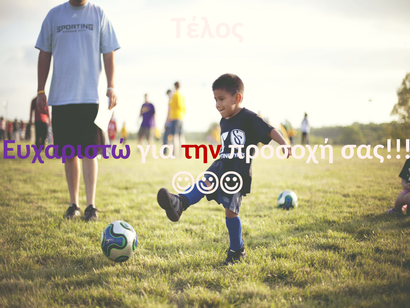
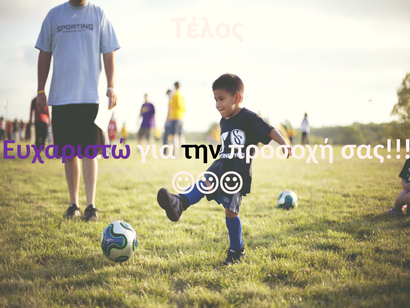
την colour: red -> black (202, 149)
